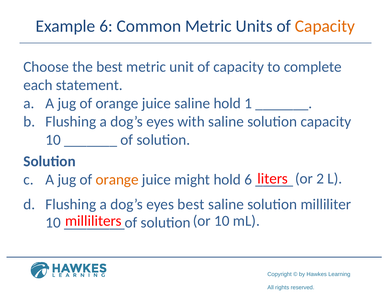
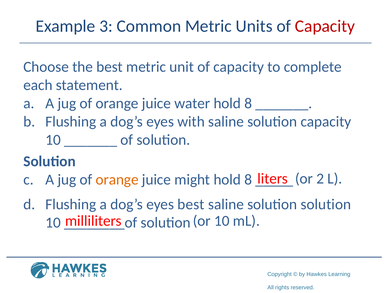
Example 6: 6 -> 3 (106, 26)
Capacity colour: orange -> red (325, 26)
juice saline: saline -> water (192, 103)
1: 1 -> 8 (248, 103)
might hold 6: 6 -> 8 (248, 180)
saline solution milliliter: milliliter -> solution (326, 204)
